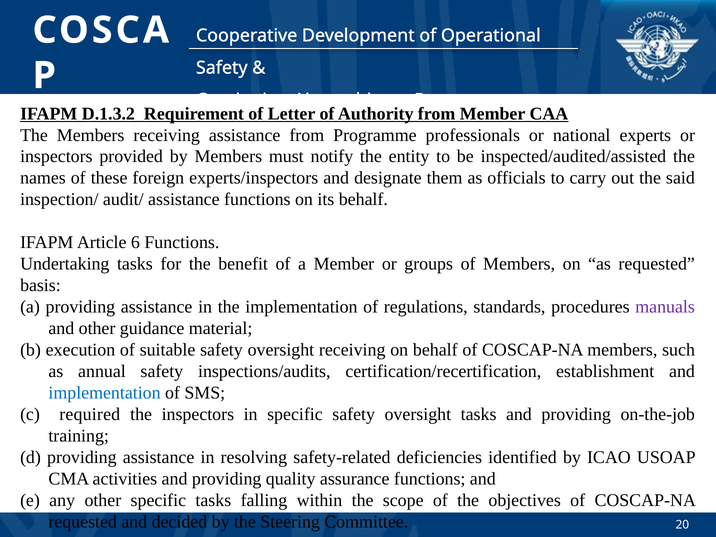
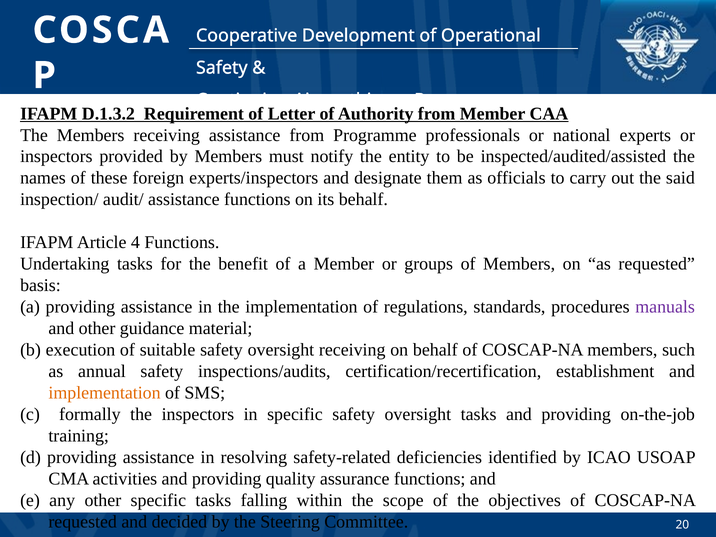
6: 6 -> 4 (135, 242)
implementation colour: blue -> orange (105, 393)
required: required -> formally (90, 414)
